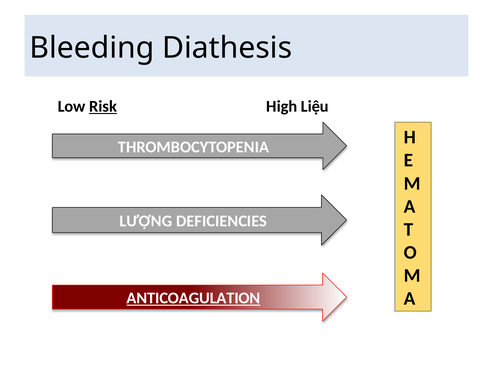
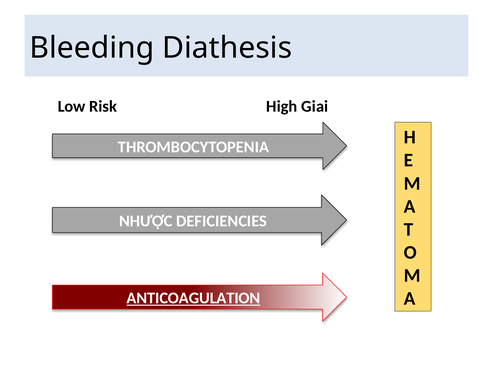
Risk underline: present -> none (103, 106)
Liệu: Liệu -> Giai (315, 106)
LƯỢNG: LƯỢNG -> NHƯỢC (146, 221)
